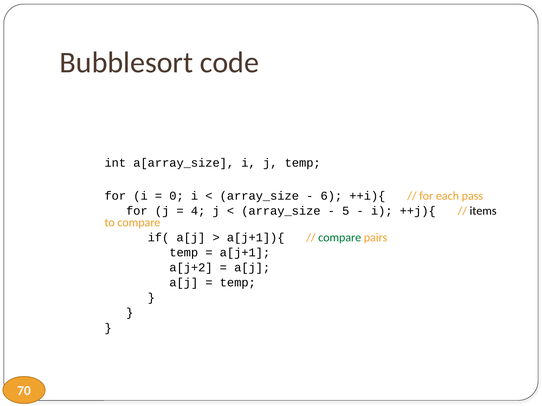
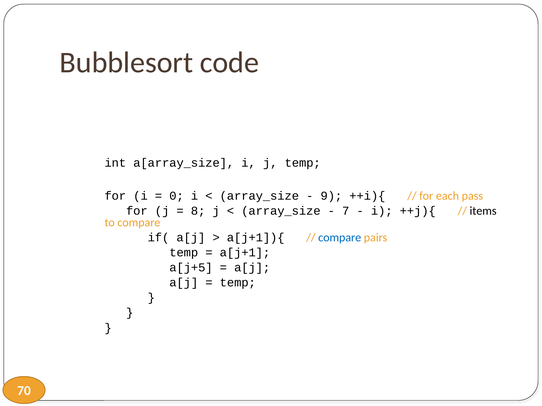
6: 6 -> 9 (331, 196)
4: 4 -> 8 (198, 211)
5: 5 -> 7 (346, 211)
compare colour: green -> blue (340, 238)
a[j+2: a[j+2 -> a[j+5 (191, 268)
